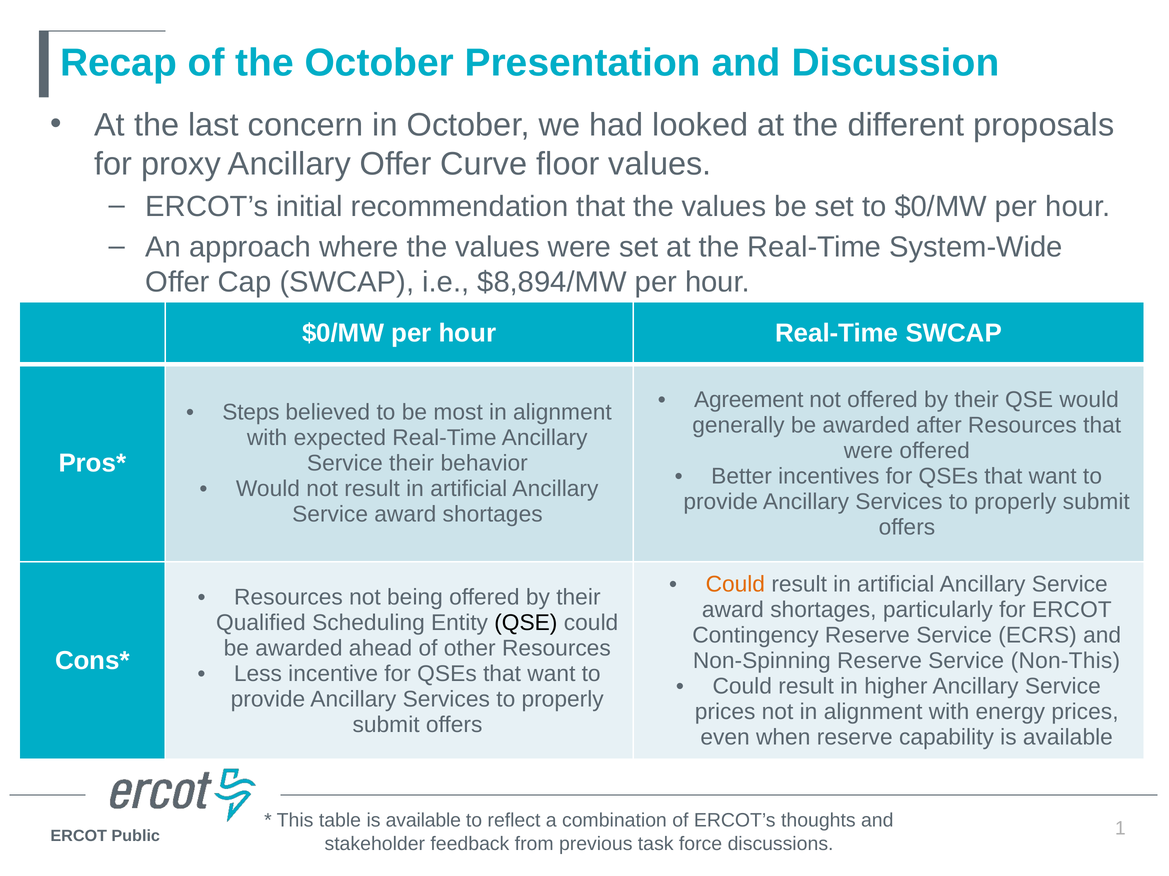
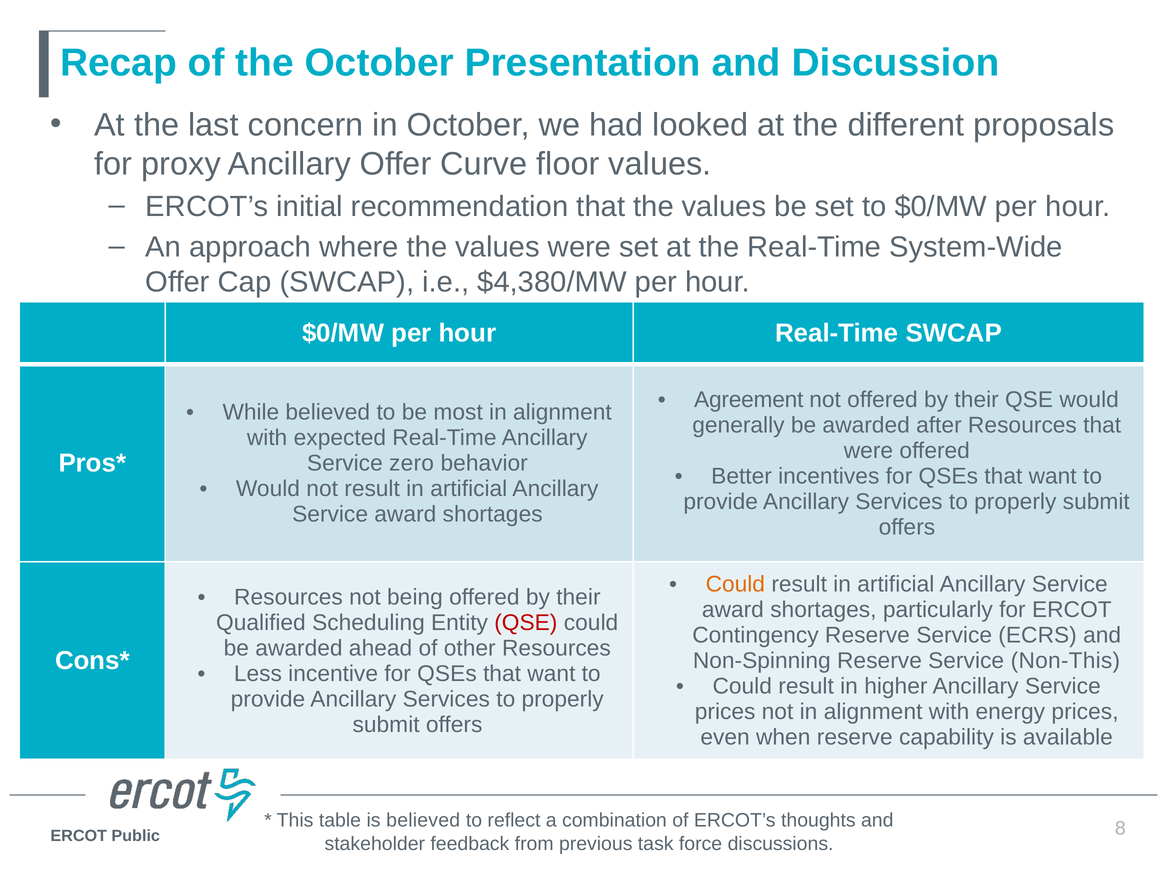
$8,894/MW: $8,894/MW -> $4,380/MW (552, 283)
Steps: Steps -> While (251, 413)
Service their: their -> zero (412, 464)
QSE colour: black -> red (526, 623)
table is available: available -> believed (423, 821)
1: 1 -> 8 (1120, 829)
